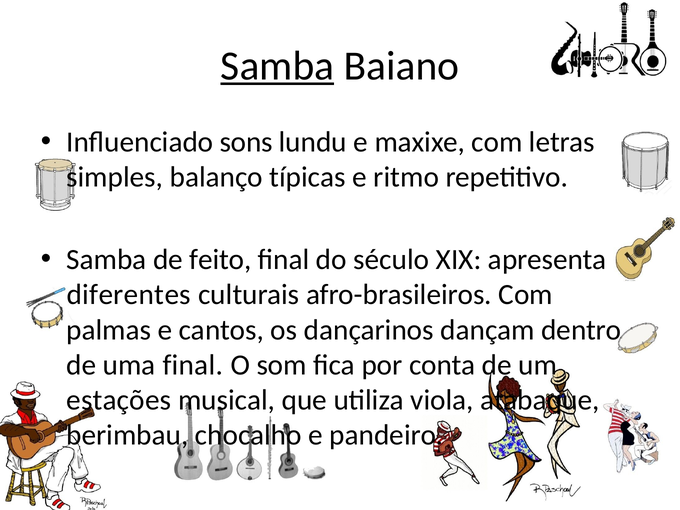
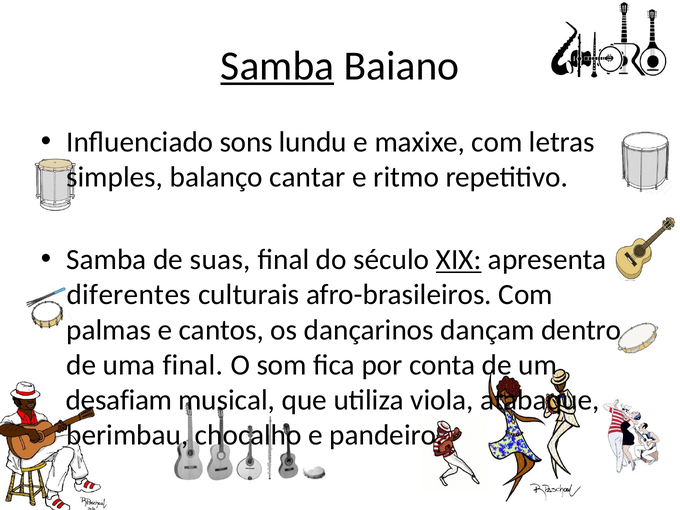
típicas: típicas -> cantar (307, 177)
feito: feito -> suas (220, 260)
XIX underline: none -> present (459, 260)
estações: estações -> desafiam (119, 400)
